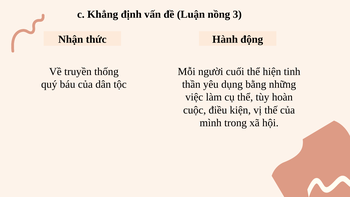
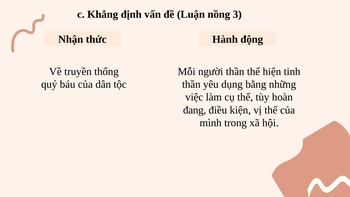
người cuối: cuối -> thần (235, 71)
cuộc: cuộc -> đang (195, 110)
